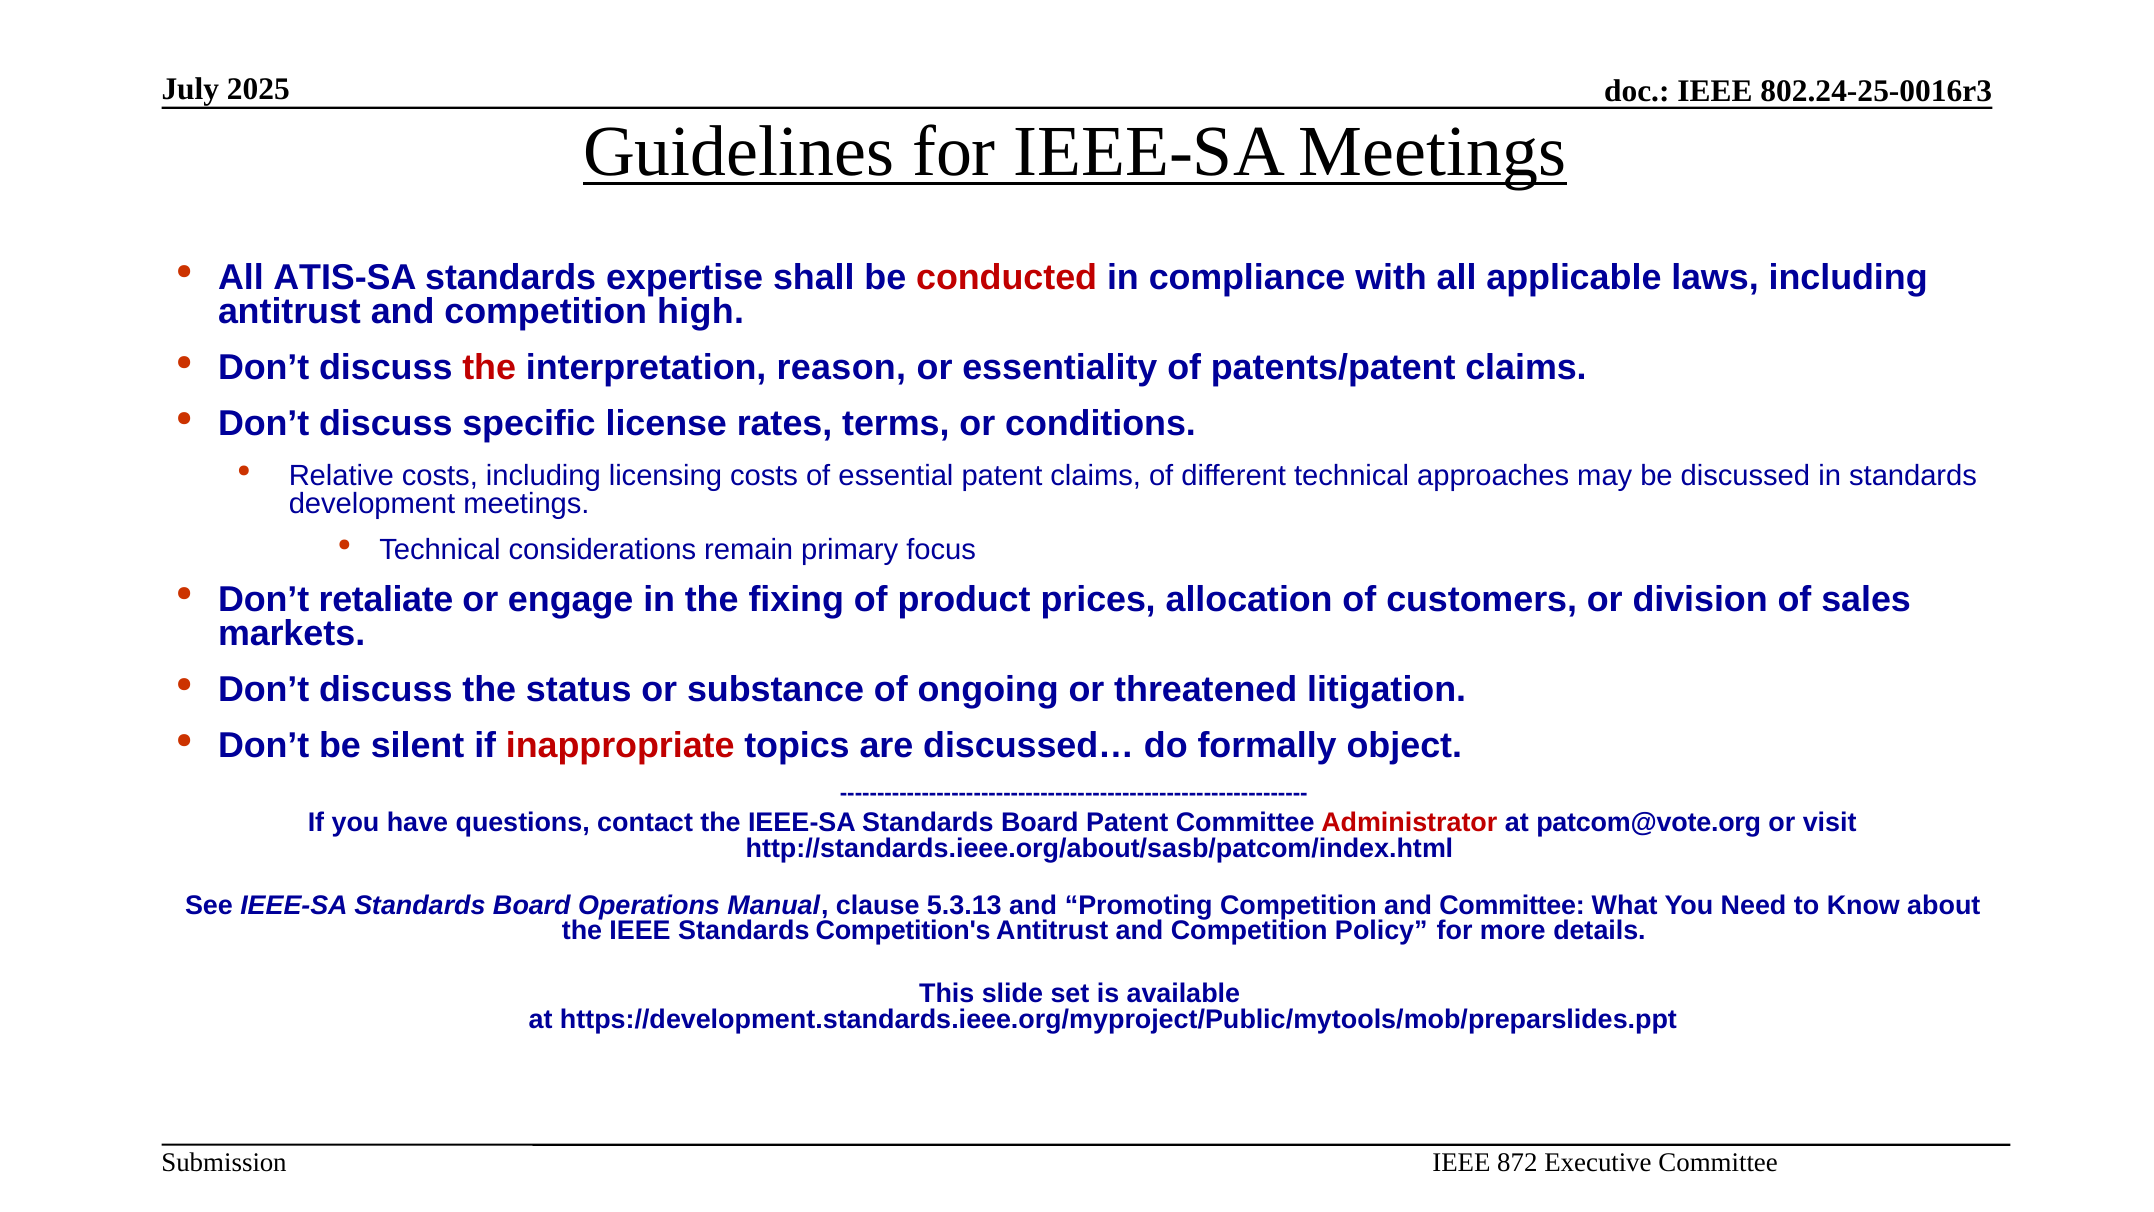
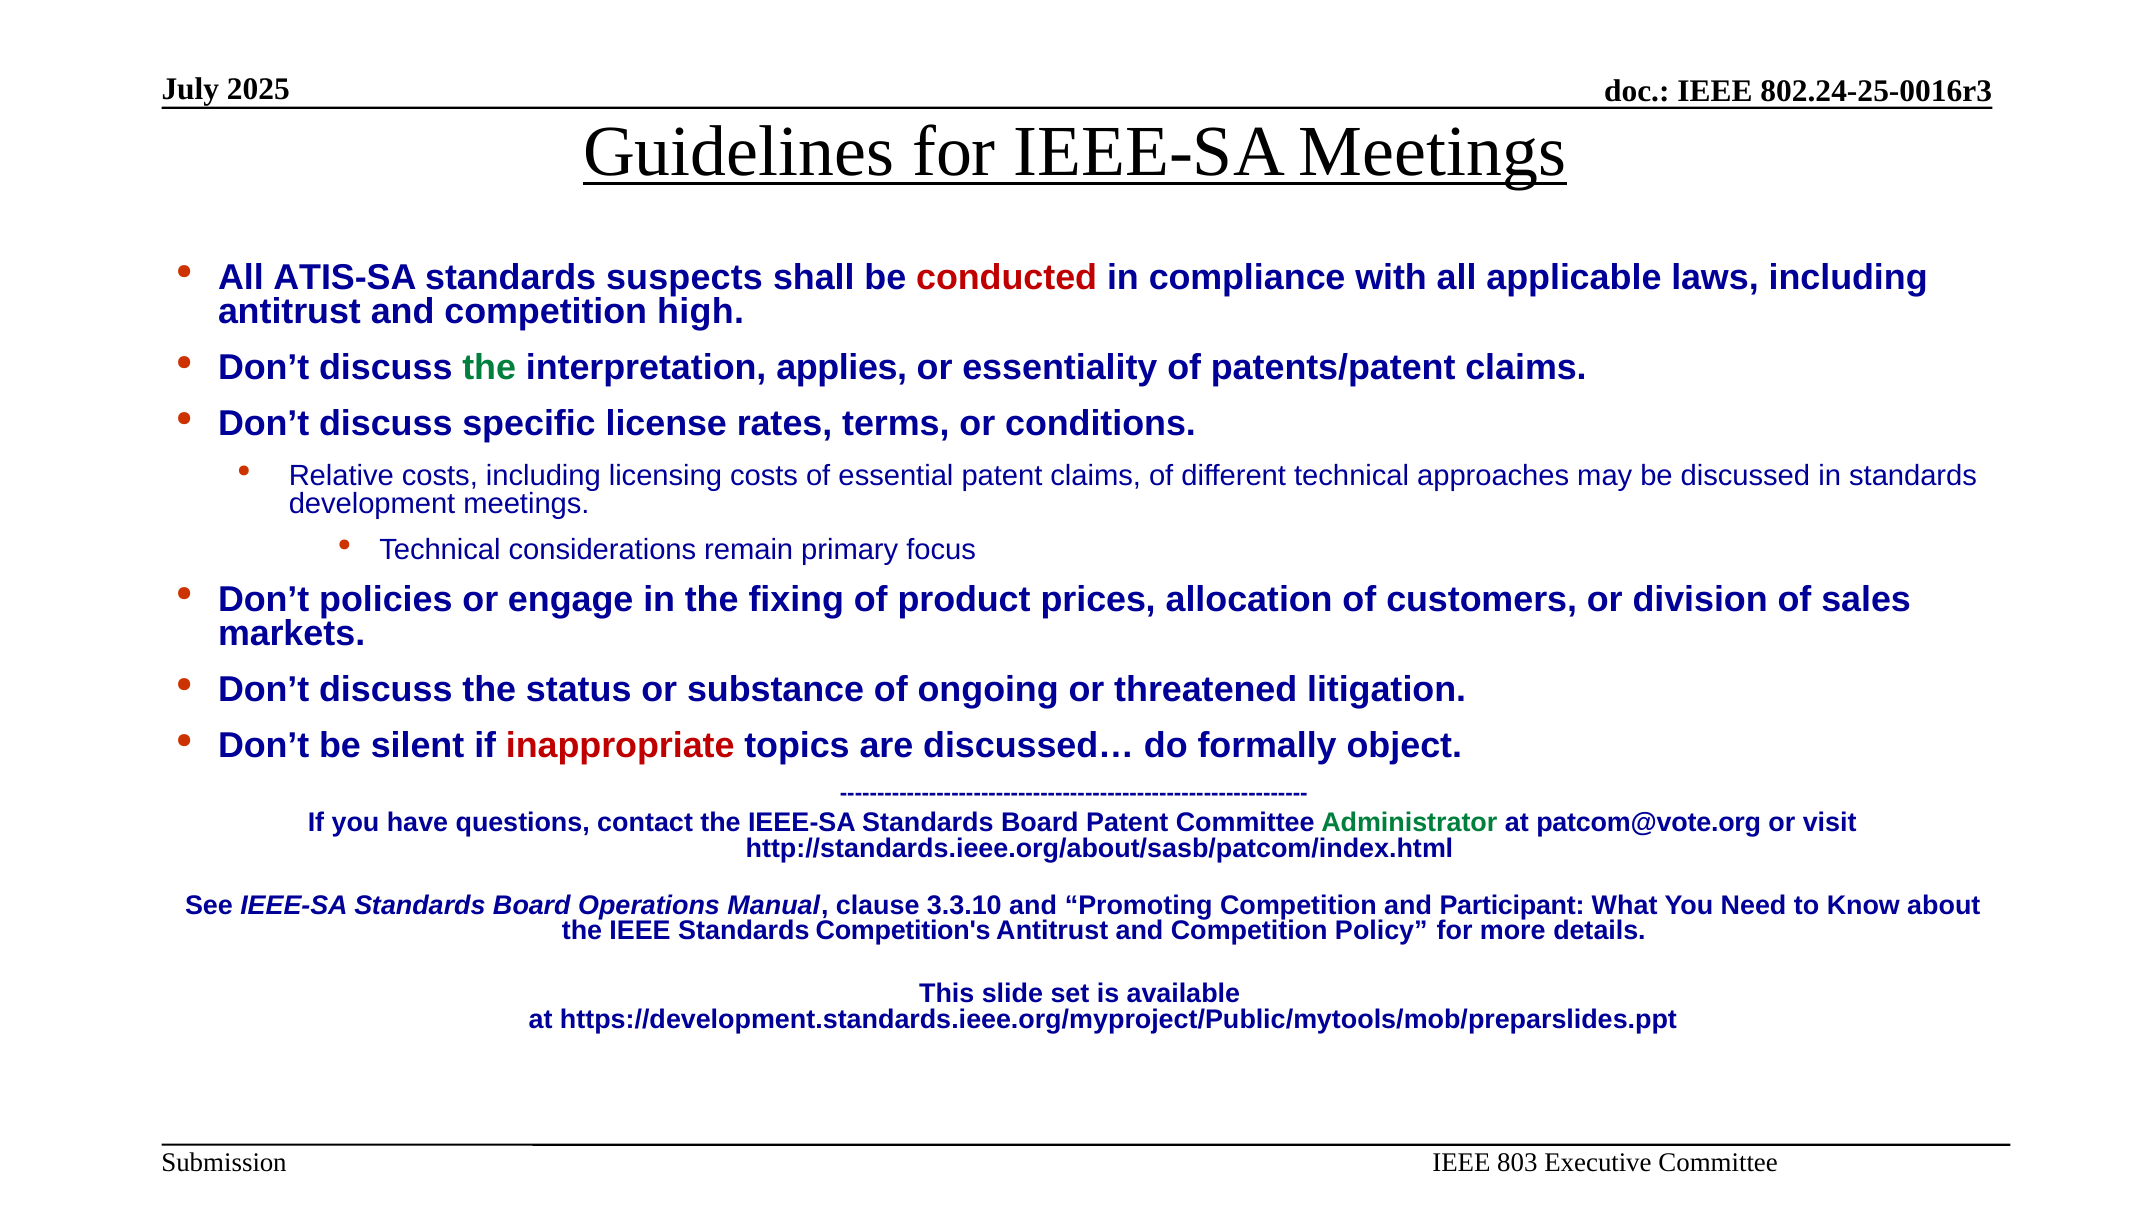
expertise: expertise -> suspects (684, 277)
the colour: red -> green (489, 368)
reason: reason -> applies (842, 368)
retaliate: retaliate -> policies (386, 599)
Administrator colour: red -> green (1409, 822)
5.3.13: 5.3.13 -> 3.3.10 (964, 905)
and Committee: Committee -> Participant (1512, 905)
872: 872 -> 803 (1517, 1162)
